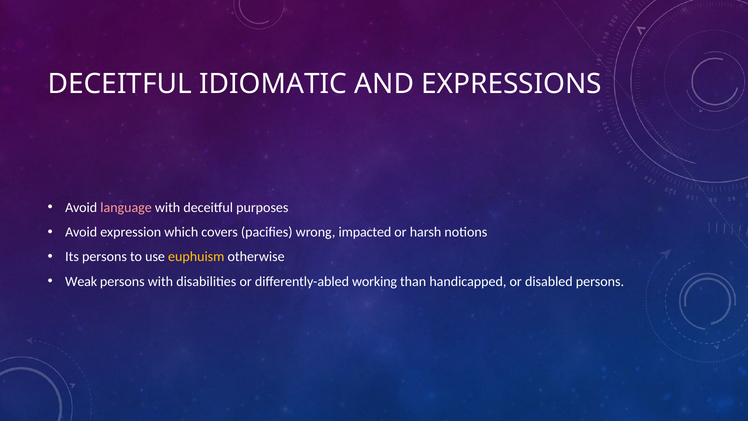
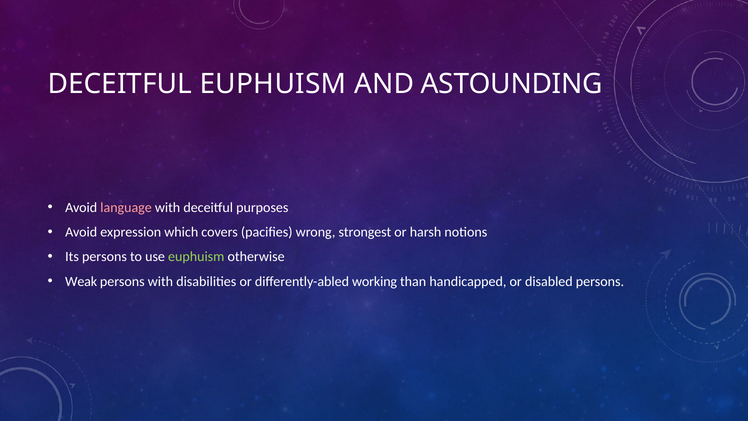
DECEITFUL IDIOMATIC: IDIOMATIC -> EUPHUISM (273, 84)
EXPRESSIONS: EXPRESSIONS -> ASTOUNDING (512, 84)
impacted: impacted -> strongest (365, 232)
euphuism colour: yellow -> light green (196, 257)
